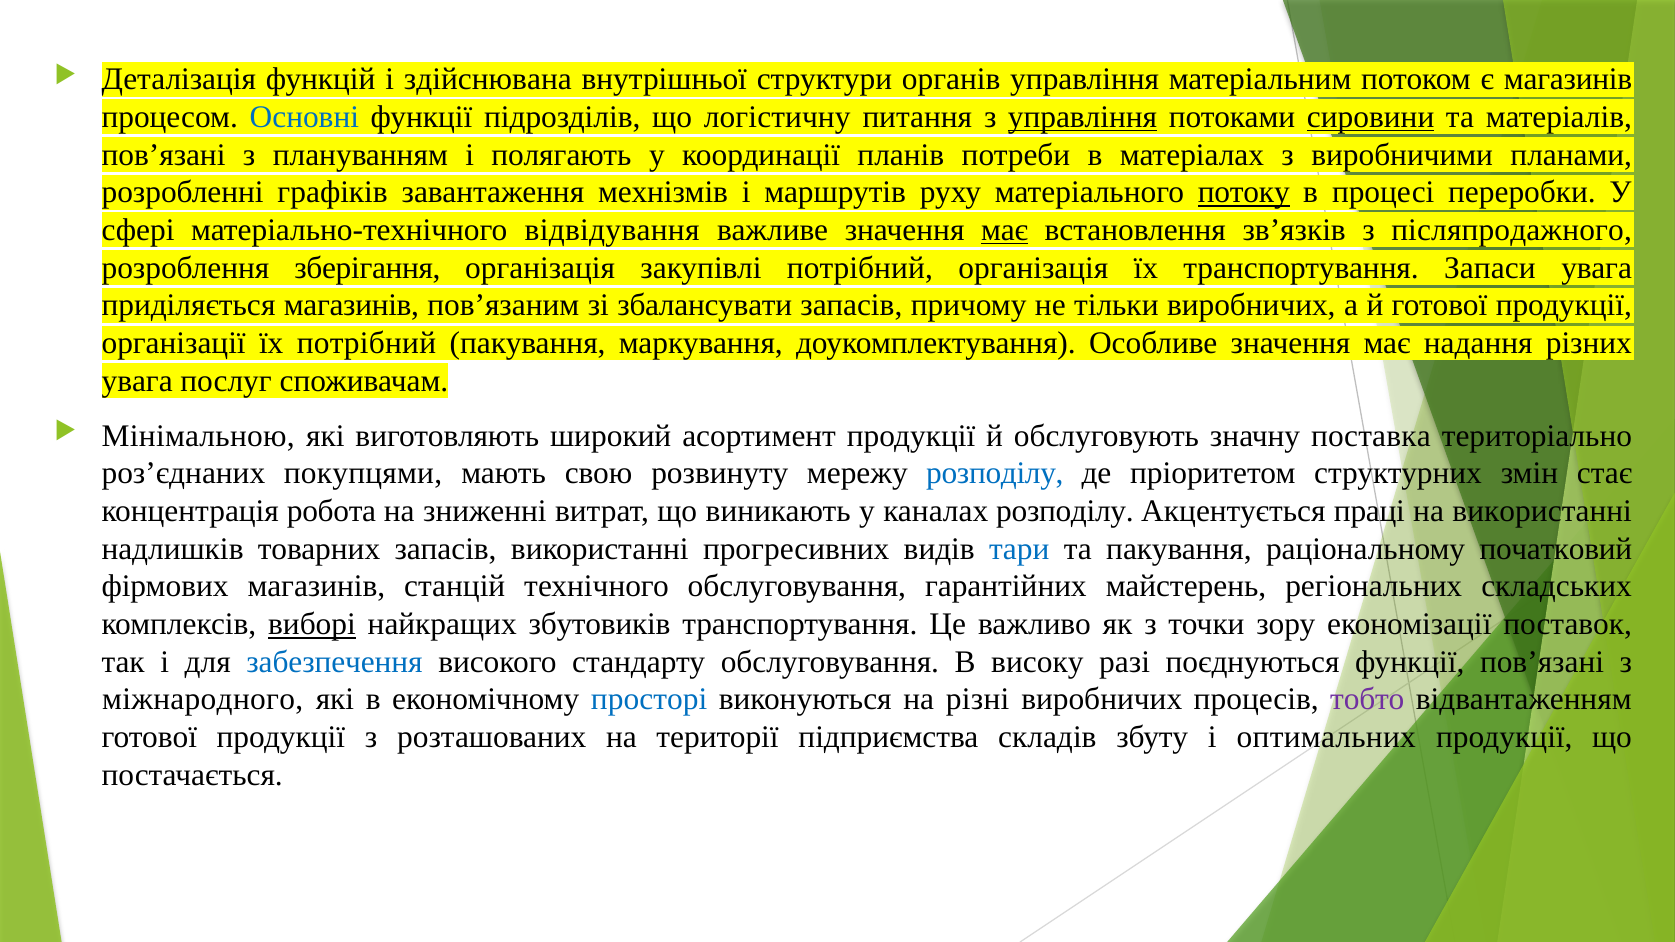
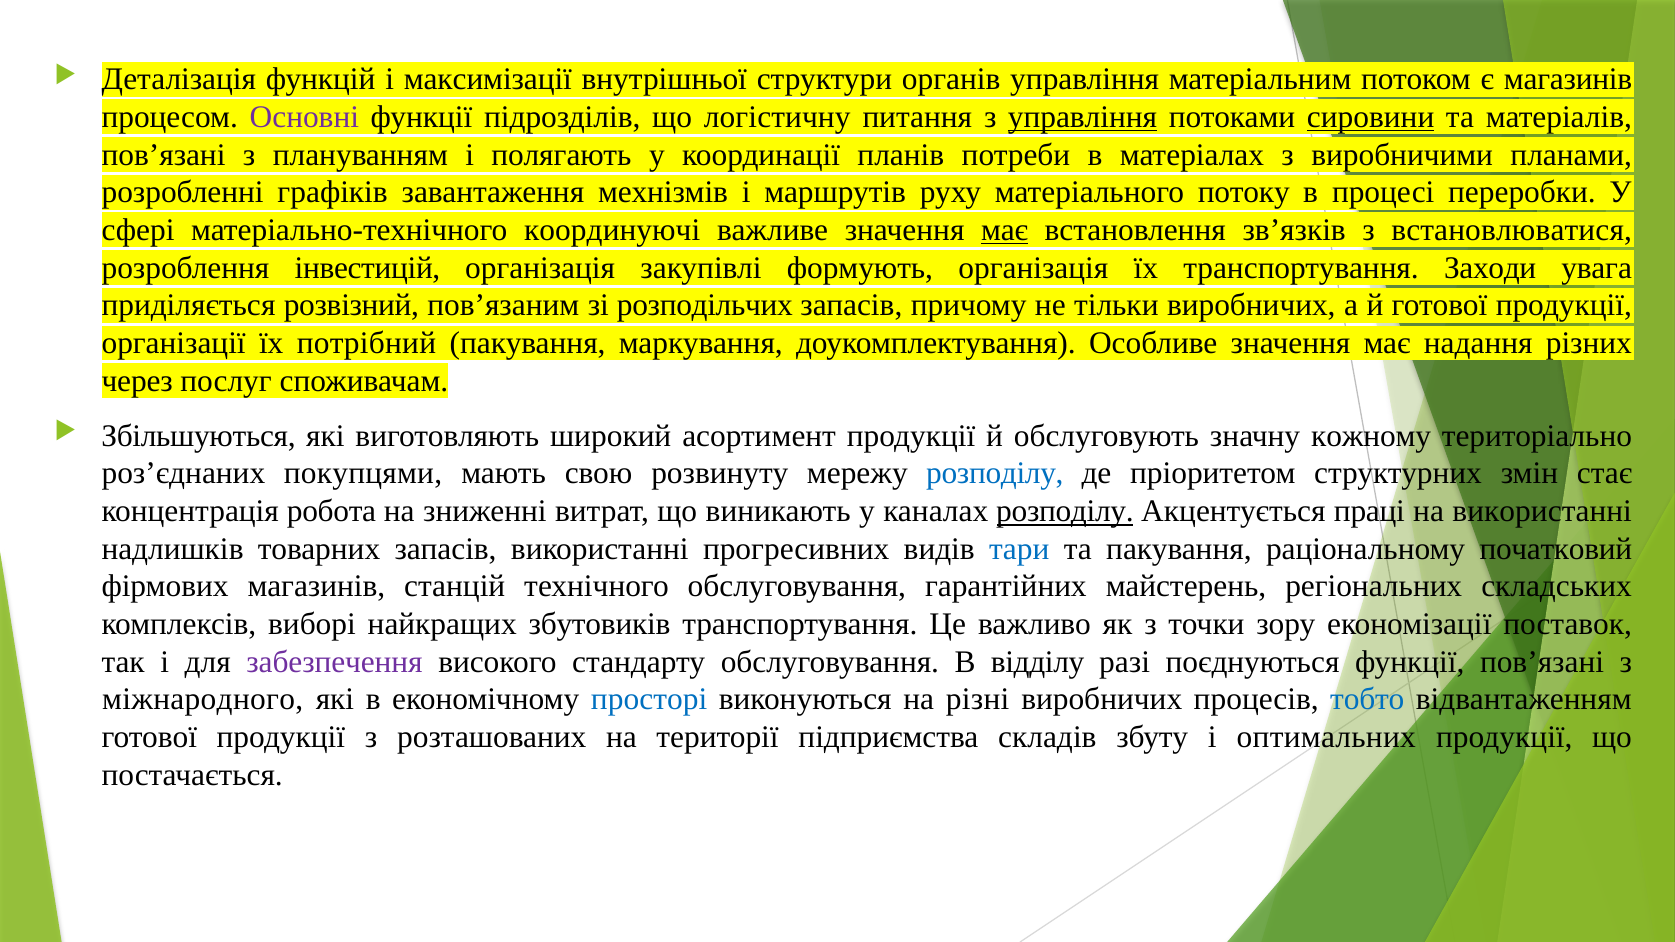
здійснювана: здійснювана -> максимізації (488, 79)
Основні colour: blue -> purple (304, 117)
потоку underline: present -> none (1244, 192)
відвідування: відвідування -> координуючі (612, 230)
післяпродажного: післяпродажного -> встановлюватися (1512, 230)
зберігання: зберігання -> інвестицій (368, 268)
закупівлі потрібний: потрібний -> формують (860, 268)
Запаси: Запаси -> Заходи (1490, 268)
приділяється магазинів: магазинів -> розвізний (351, 305)
збалансувати: збалансувати -> розподільчих (705, 305)
увага: увага -> через (137, 381)
Мінімальною: Мінімальною -> Збільшуються (199, 436)
поставка: поставка -> кожному (1371, 436)
розподілу underline: none -> present (1065, 511)
виборі underline: present -> none (312, 624)
забезпечення colour: blue -> purple (334, 662)
високу: високу -> відділу (1038, 662)
тобто colour: purple -> blue (1367, 700)
